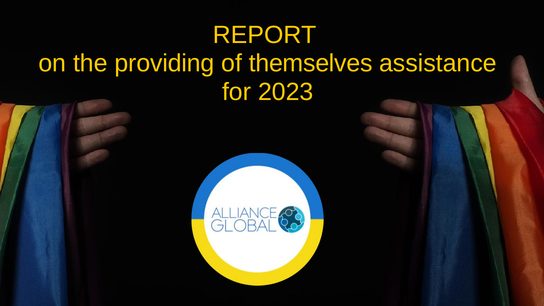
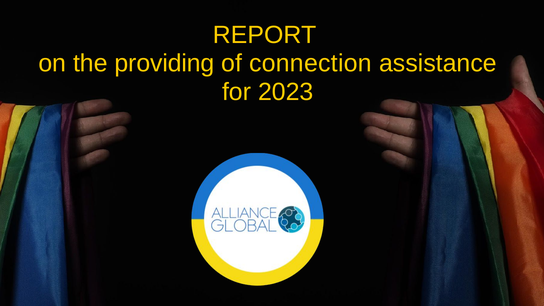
themselves: themselves -> connection (310, 63)
